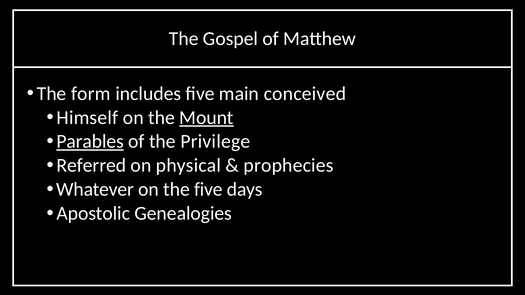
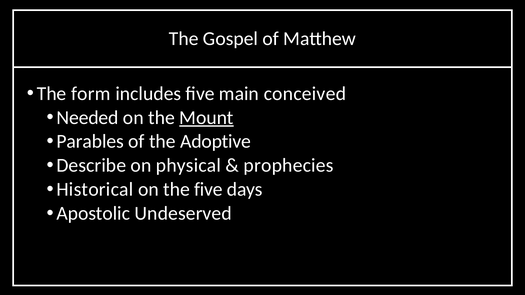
Himself: Himself -> Needed (88, 118)
Parables underline: present -> none (90, 142)
Privilege: Privilege -> Adoptive (216, 142)
Referred: Referred -> Describe (91, 166)
Whatever: Whatever -> Historical (95, 190)
Genealogies: Genealogies -> Undeserved (183, 214)
